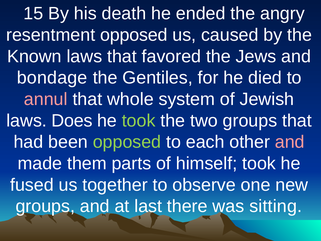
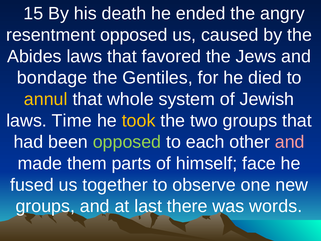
Known: Known -> Abides (34, 56)
annul colour: pink -> yellow (46, 99)
Does: Does -> Time (72, 120)
took colour: light green -> yellow (139, 120)
himself took: took -> face (259, 163)
sitting: sitting -> words (276, 206)
